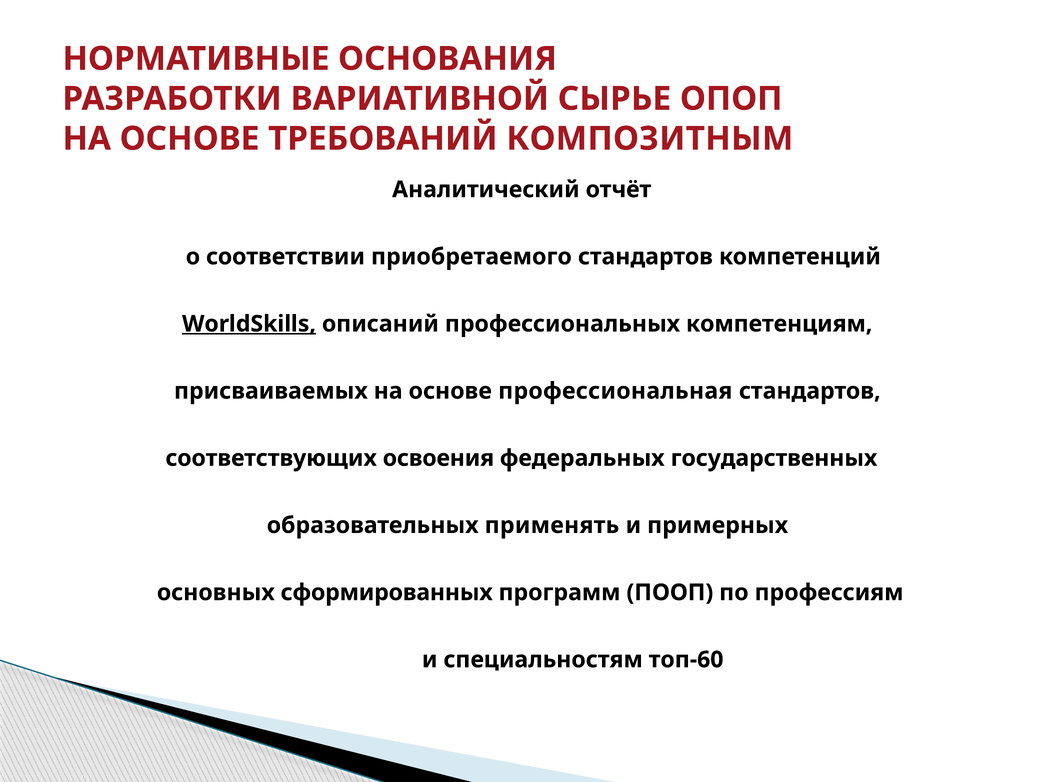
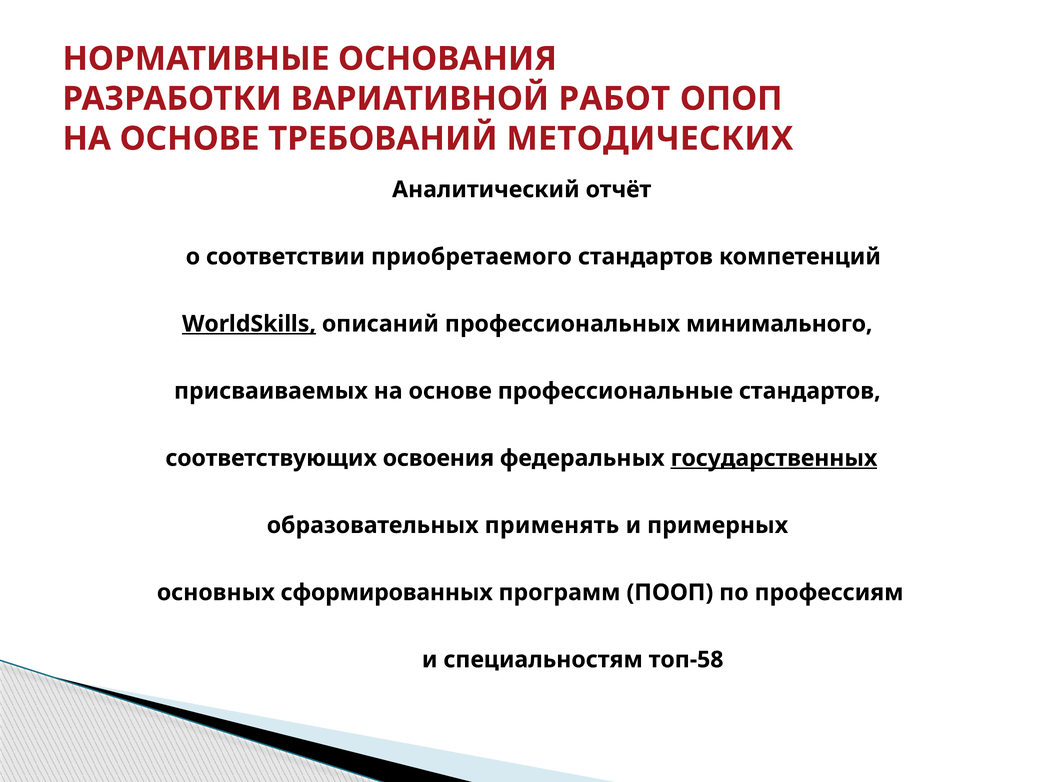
СЫРЬЕ: СЫРЬЕ -> РАБОТ (614, 99)
КОМПОЗИТНЫМ: КОМПОЗИТНЫМ -> МЕТОДИЧЕСКИХ (650, 139)
компетенциям: компетенциям -> минимального (779, 324)
профессиональная: профессиональная -> профессиональные (615, 391)
государственных underline: none -> present (774, 458)
топ-60: топ-60 -> топ-58 (686, 660)
